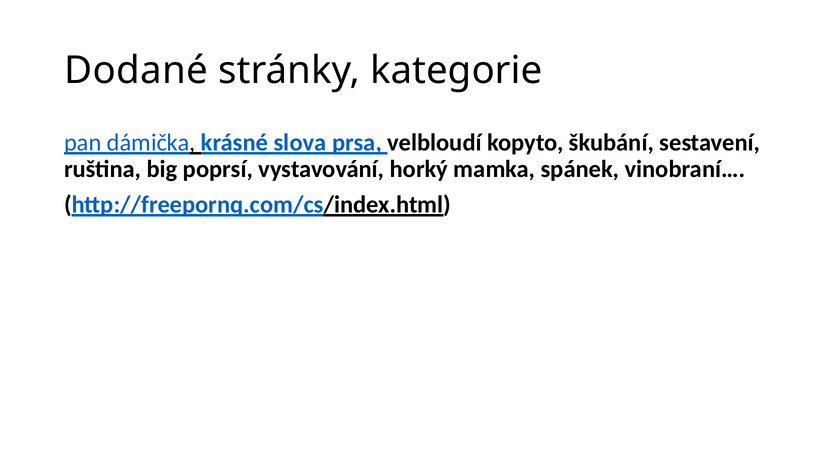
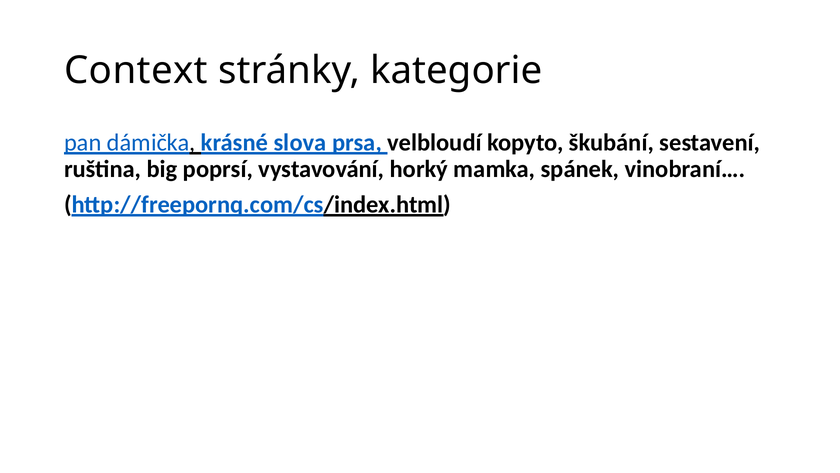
Dodané: Dodané -> Context (136, 71)
